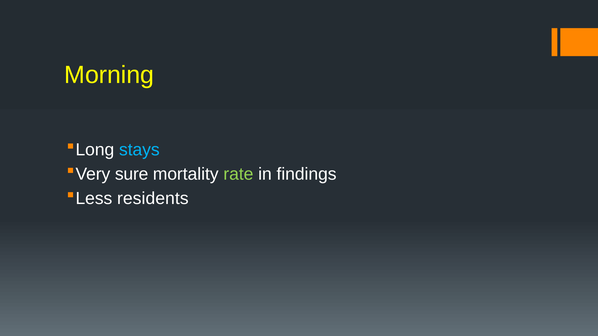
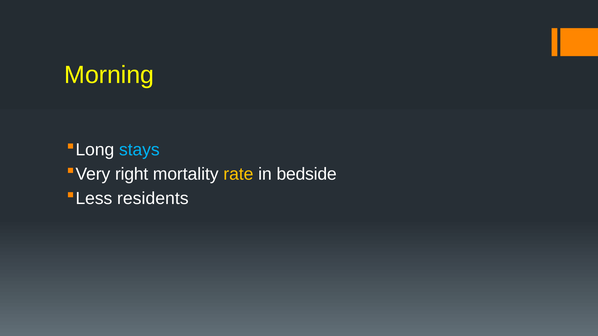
sure: sure -> right (132, 174)
rate colour: light green -> yellow (238, 174)
findings: findings -> bedside (307, 174)
